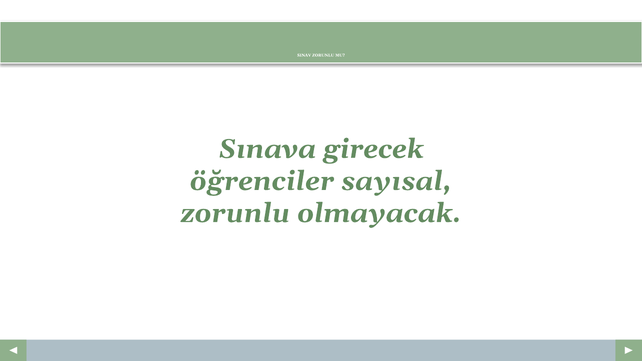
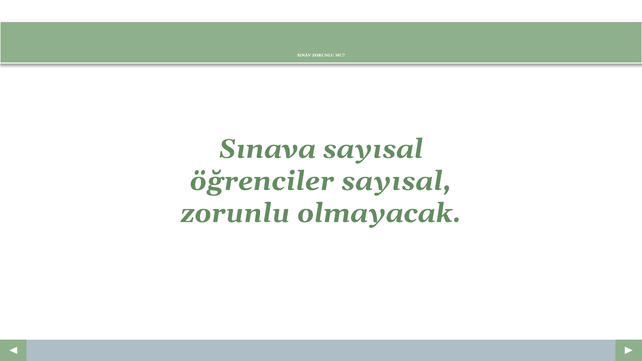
Sınava girecek: girecek -> sayısal (373, 149)
